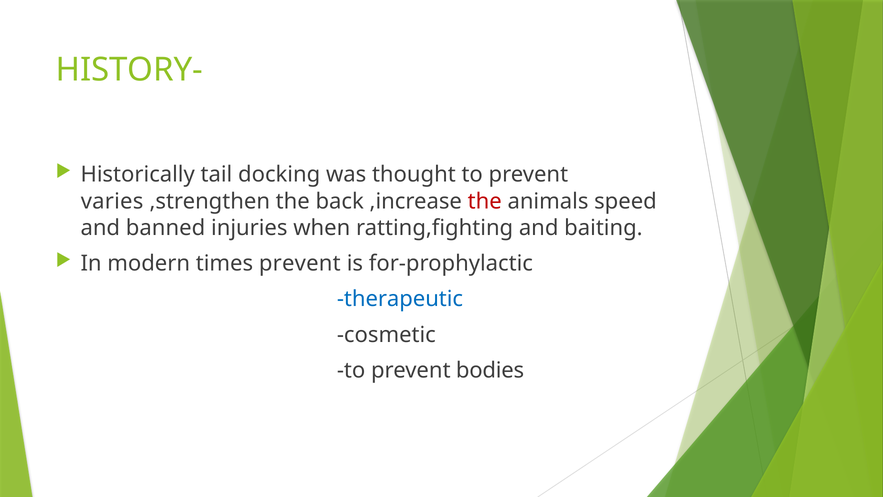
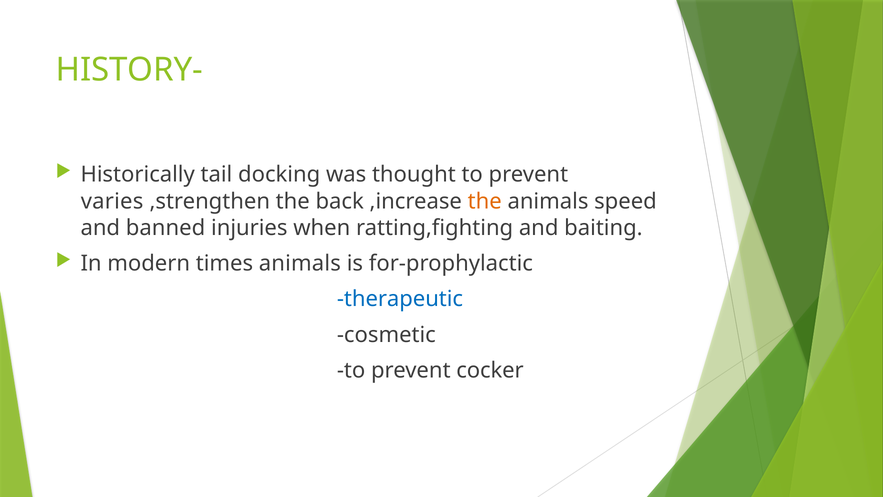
the colour: red -> orange (485, 201)
times prevent: prevent -> animals (300, 263)
bodies: bodies -> cocker (490, 370)
